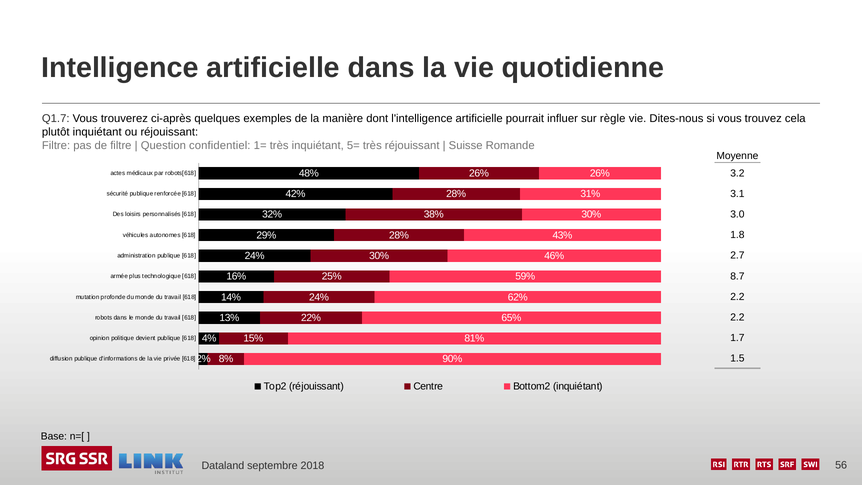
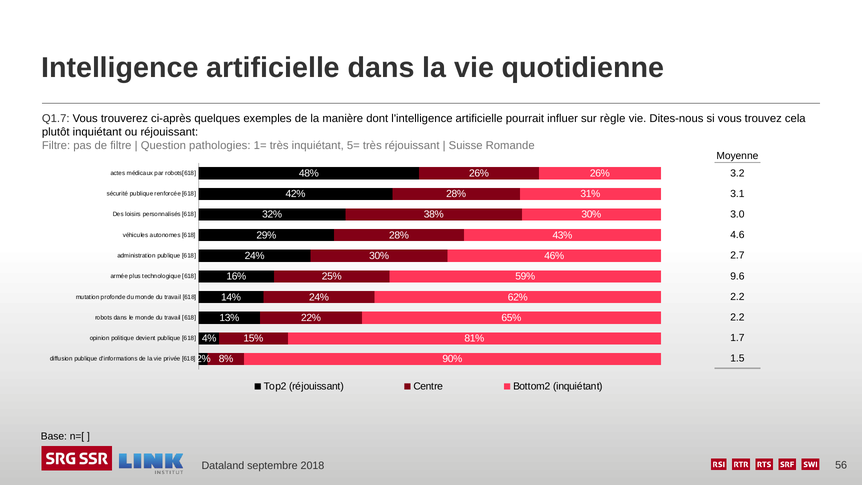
confidentiel: confidentiel -> pathologies (220, 145)
1.8: 1.8 -> 4.6 (737, 235)
8.7: 8.7 -> 9.6 (737, 276)
